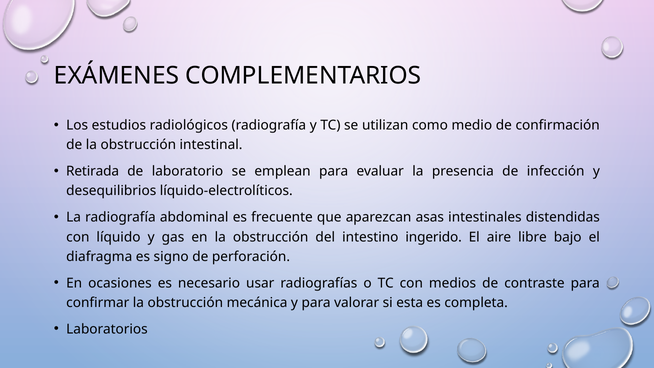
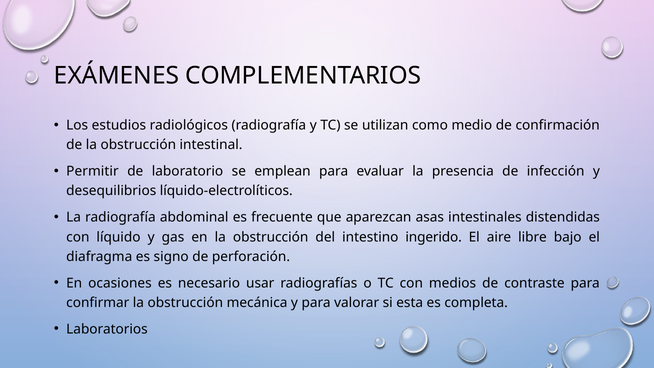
Retirada: Retirada -> Permitir (92, 171)
